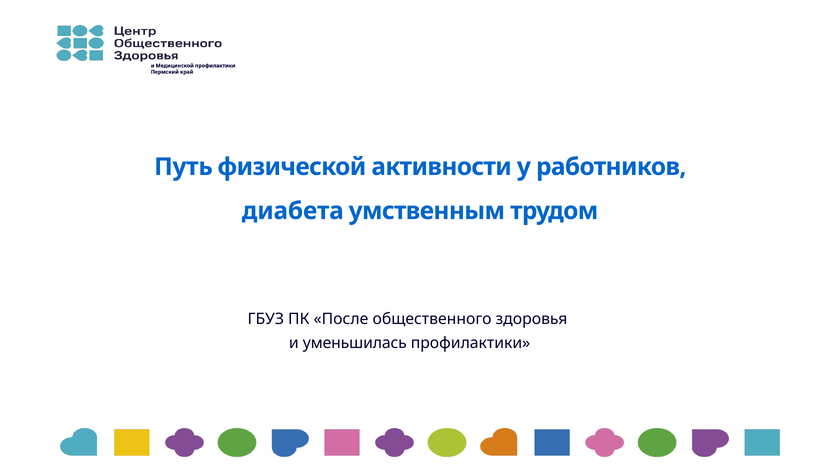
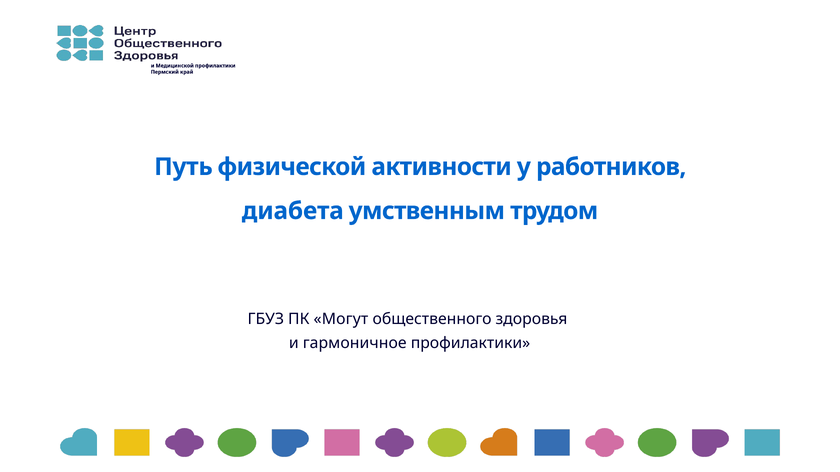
После: После -> Могут (341, 319)
уменьшилась: уменьшилась -> гармоничное (355, 343)
